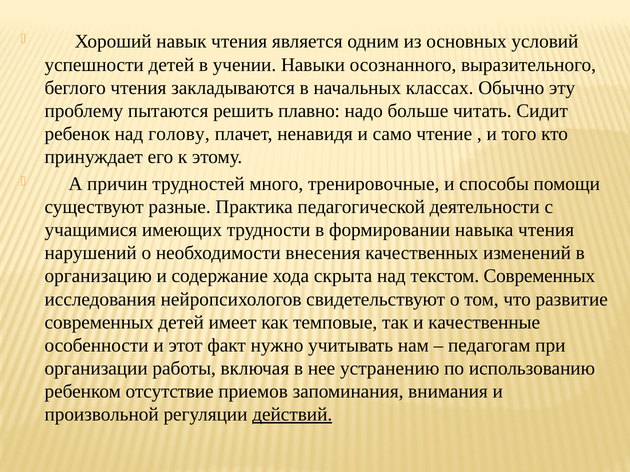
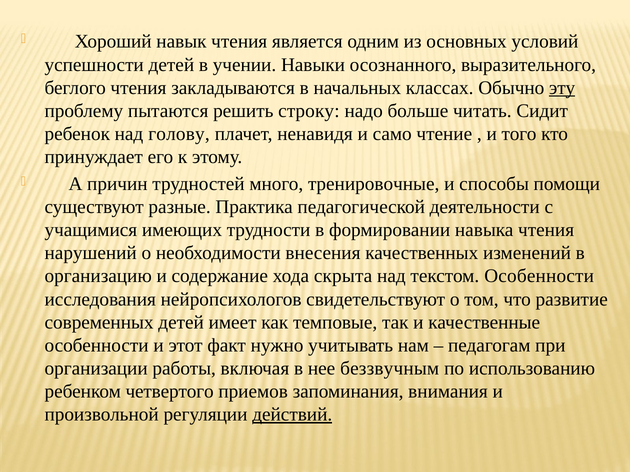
эту underline: none -> present (562, 88)
плавно: плавно -> строку (309, 111)
текстом Современных: Современных -> Особенности (539, 276)
устранению: устранению -> беззвучным (390, 369)
отсутствие: отсутствие -> четвертого (170, 392)
